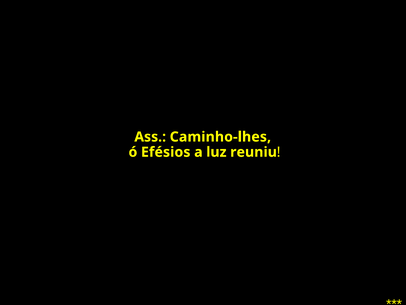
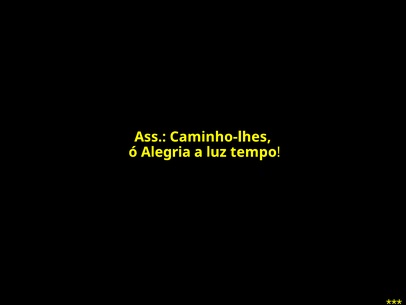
Efésios: Efésios -> Alegria (166, 152)
reuniu: reuniu -> tempo (254, 152)
